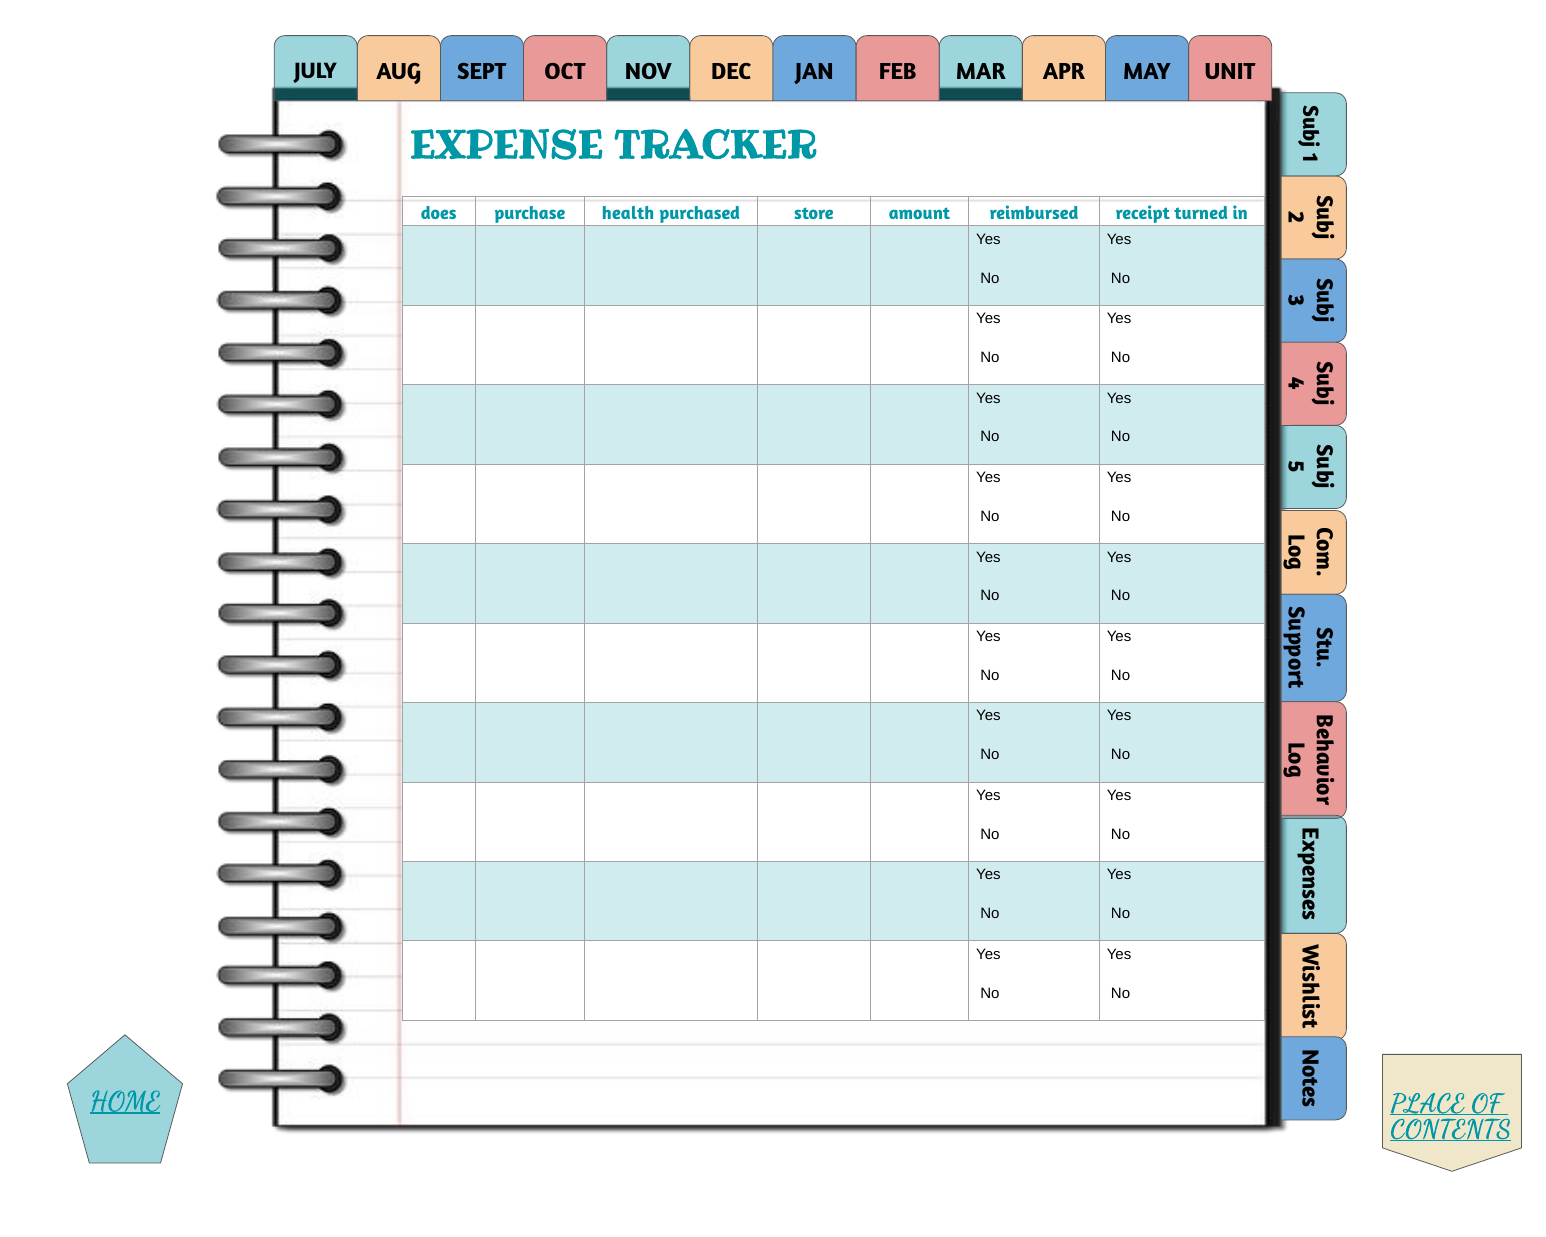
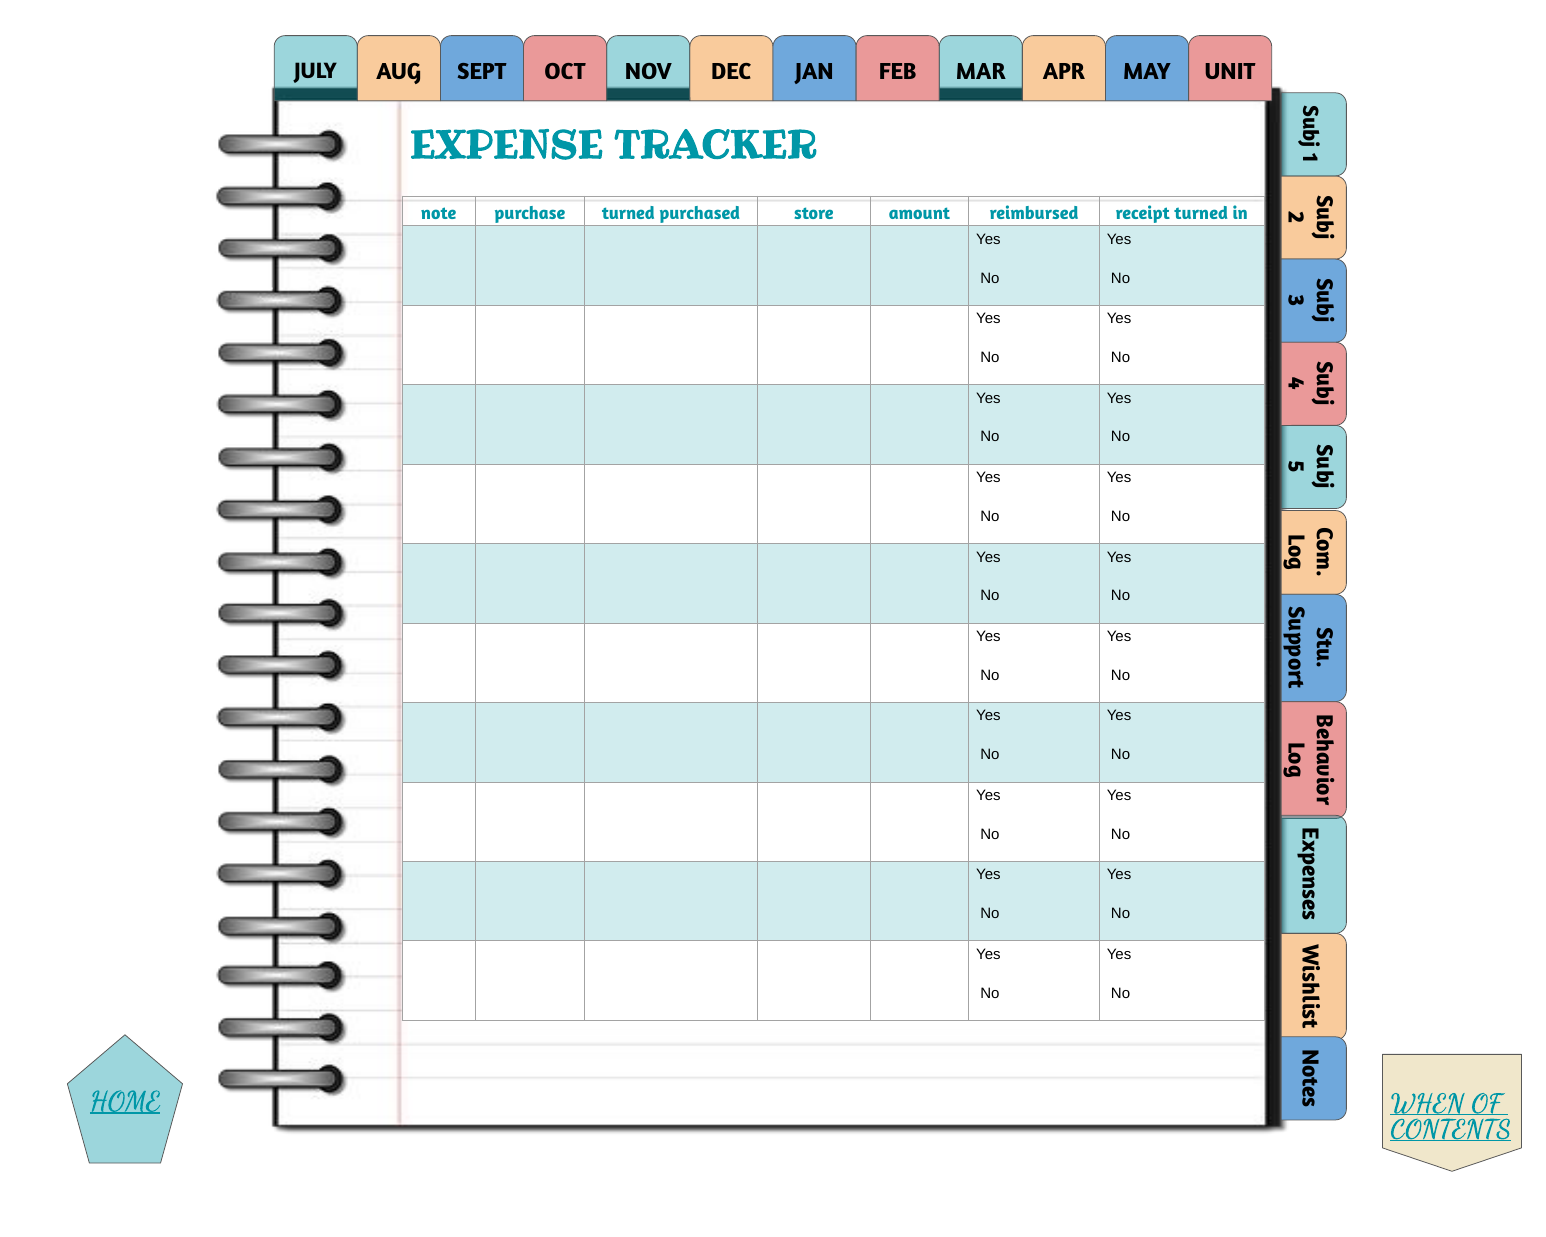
does: does -> note (439, 213)
purchase health: health -> turned (628, 213)
PLACE: PLACE -> WHEN (1427, 1103)
